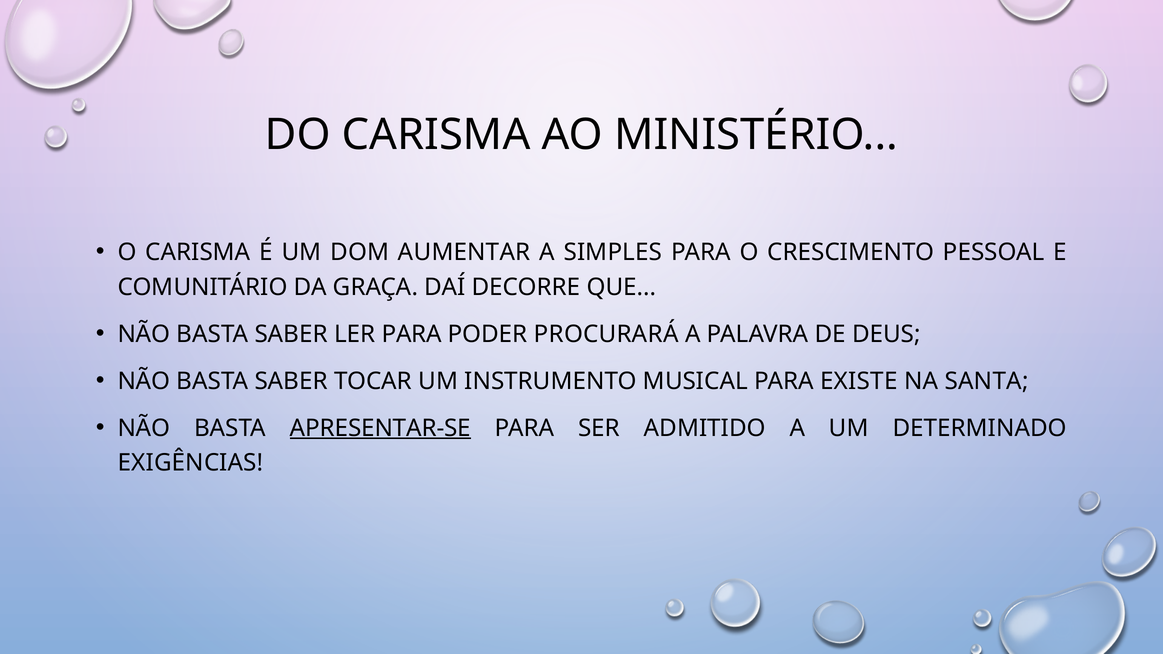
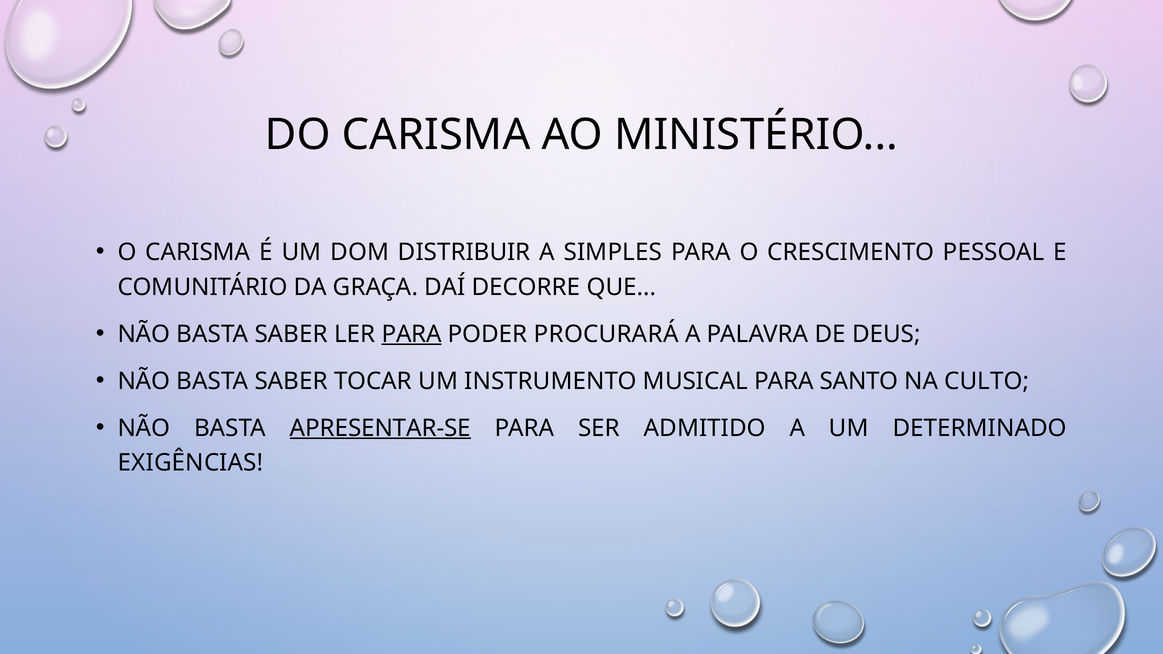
AUMENTAR: AUMENTAR -> DISTRIBUIR (464, 252)
PARA underline: none -> present (412, 334)
EXISTE: EXISTE -> SANTO (859, 381)
SANTA: SANTA -> CULTO (987, 381)
